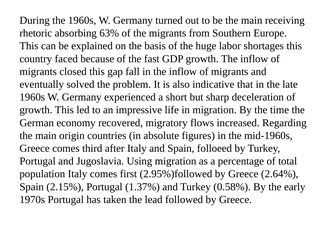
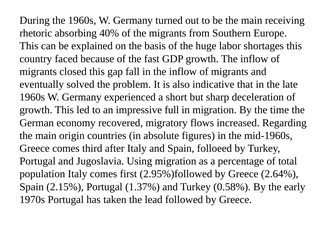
63%: 63% -> 40% (109, 33)
life: life -> full (172, 110)
